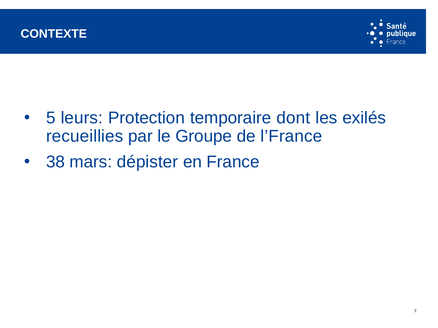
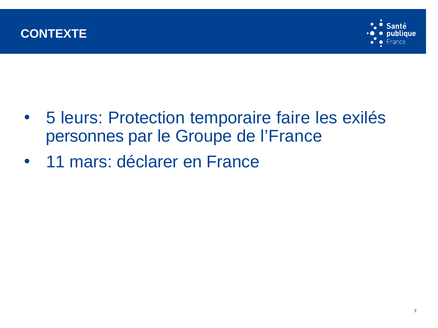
dont: dont -> faire (293, 118)
recueillies: recueillies -> personnes (85, 137)
38: 38 -> 11 (56, 162)
dépister: dépister -> déclarer (148, 162)
